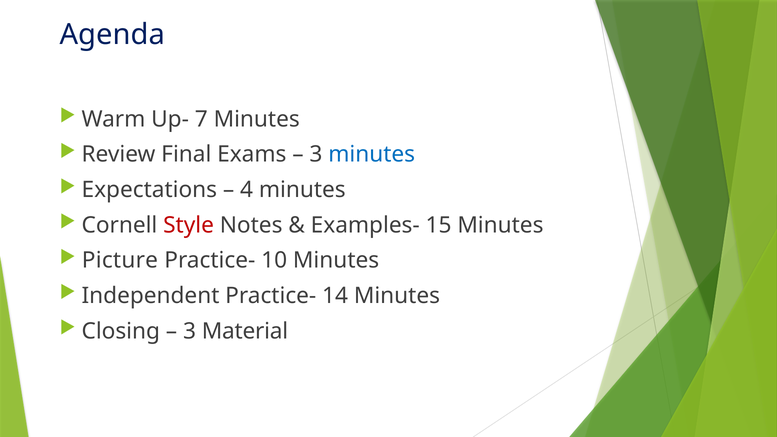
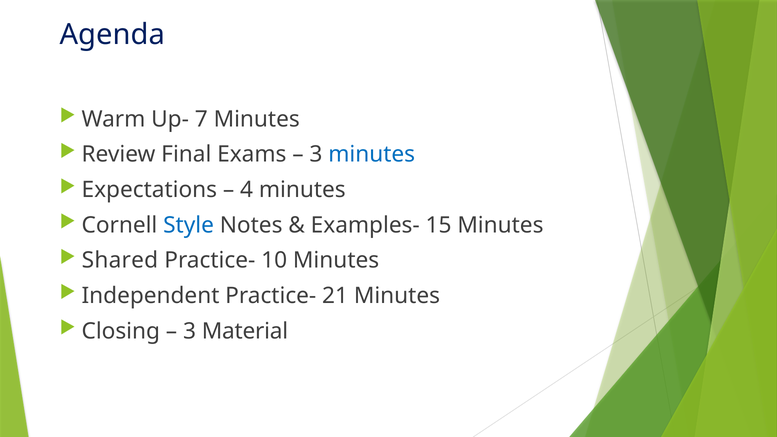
Style colour: red -> blue (189, 225)
Picture: Picture -> Shared (120, 260)
14: 14 -> 21 (335, 296)
